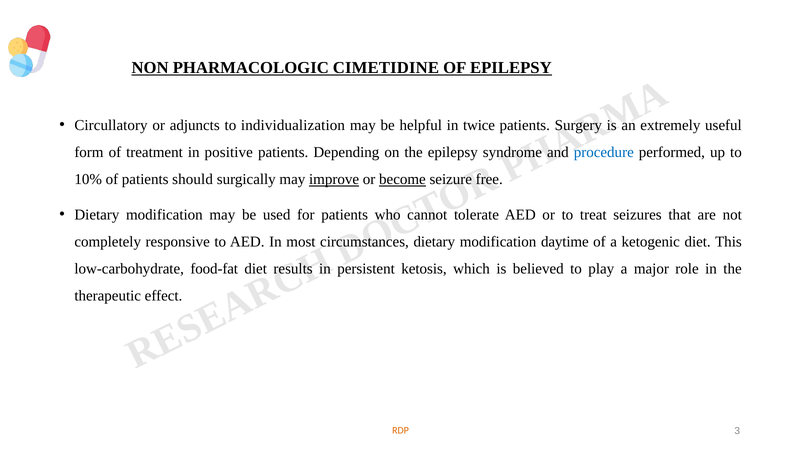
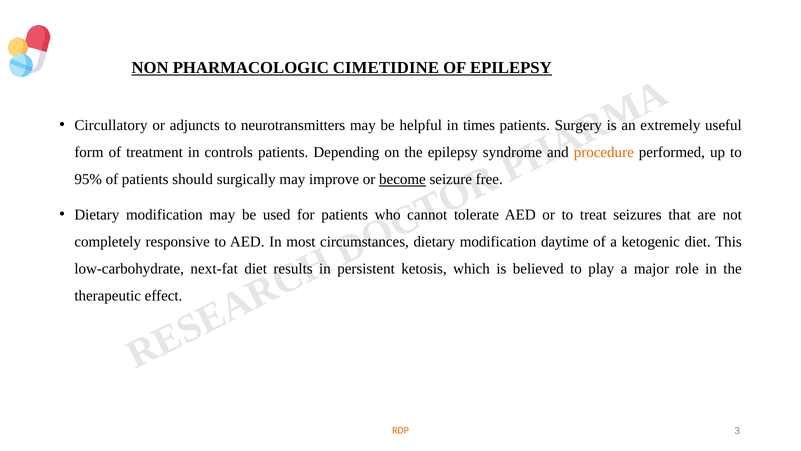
individualization: individualization -> neurotransmitters (293, 125)
twice: twice -> times (479, 125)
positive: positive -> controls (229, 152)
procedure colour: blue -> orange (604, 152)
10%: 10% -> 95% (88, 179)
improve underline: present -> none (334, 179)
food-fat: food-fat -> next-fat (214, 269)
